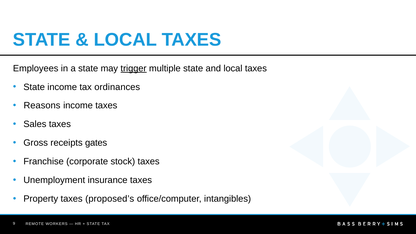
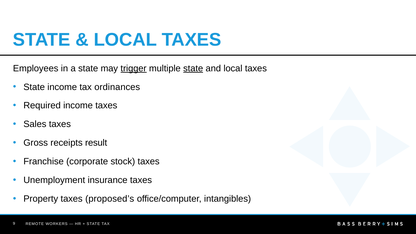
state underline: none -> present (193, 68)
Reasons: Reasons -> Required (42, 106)
gates: gates -> result (96, 143)
